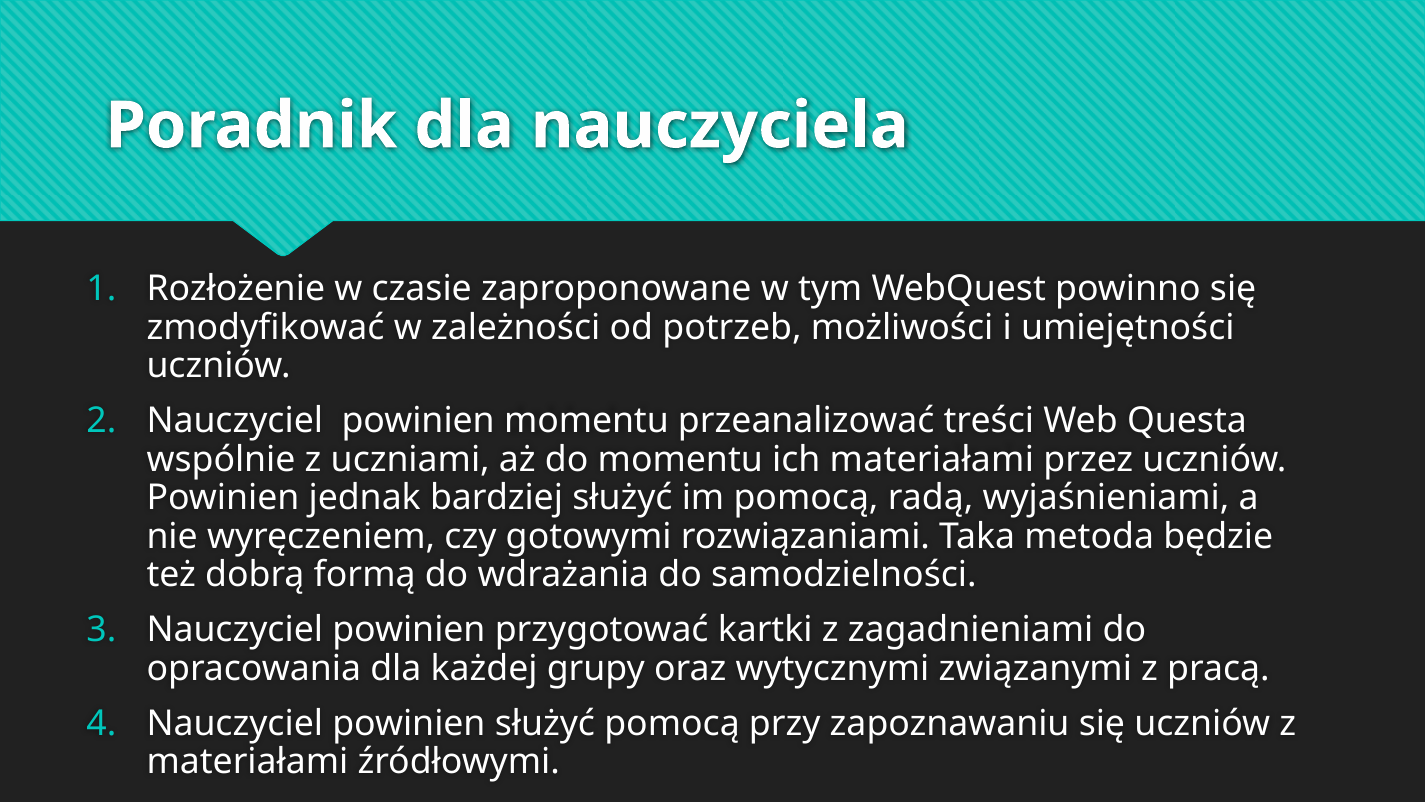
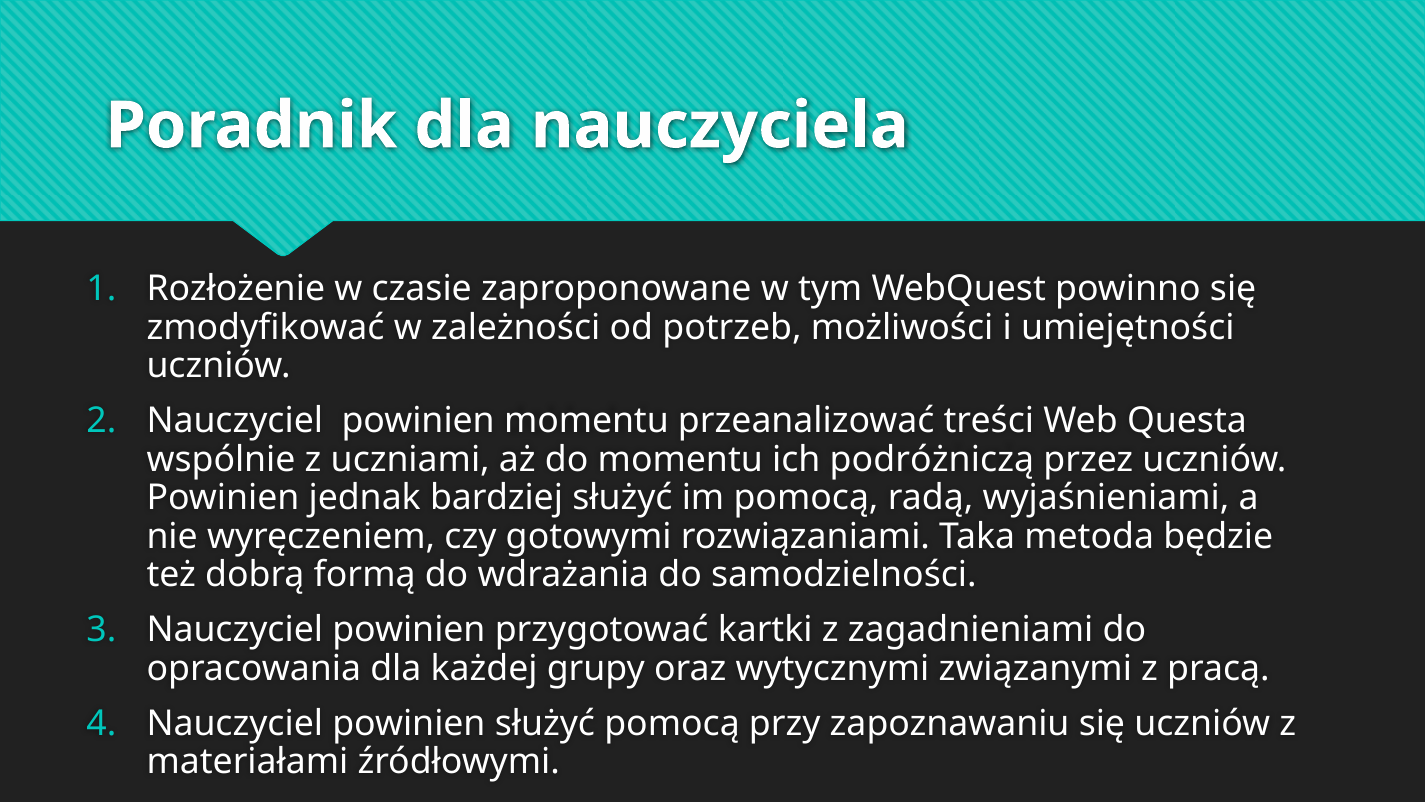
ich materiałami: materiałami -> podróżniczą (932, 459)
